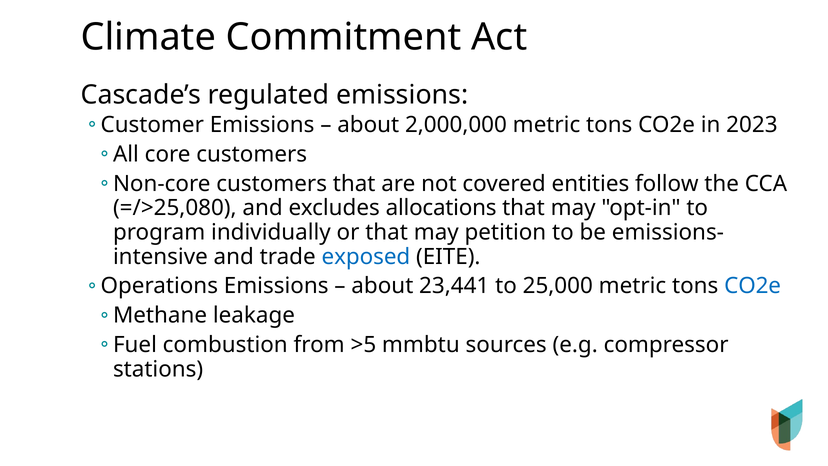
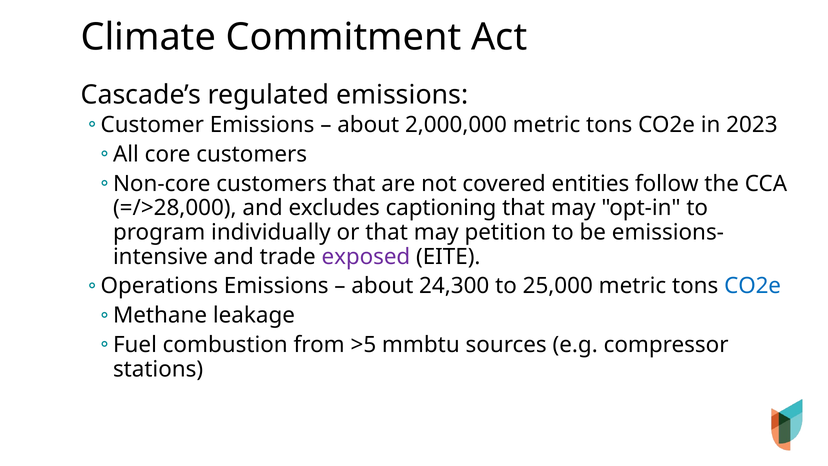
=/>25,080: =/>25,080 -> =/>28,000 (175, 208)
allocations: allocations -> captioning (441, 208)
exposed colour: blue -> purple (366, 256)
23,441: 23,441 -> 24,300 (454, 286)
